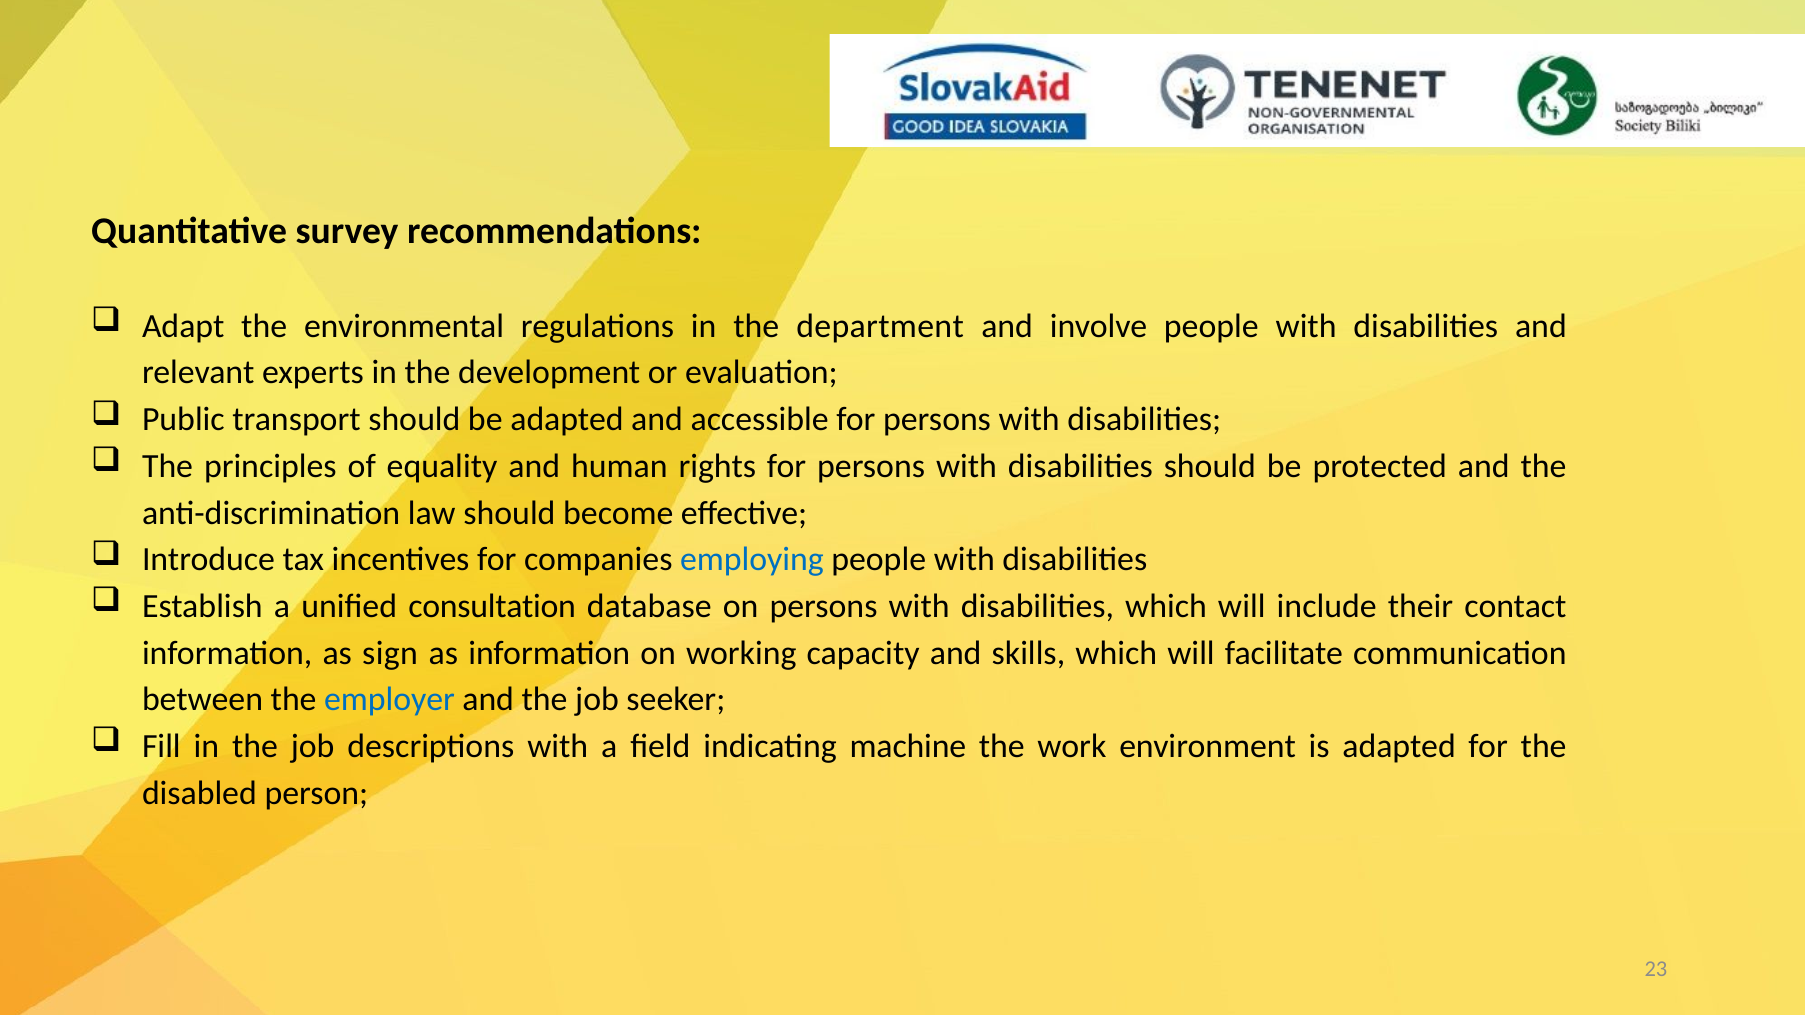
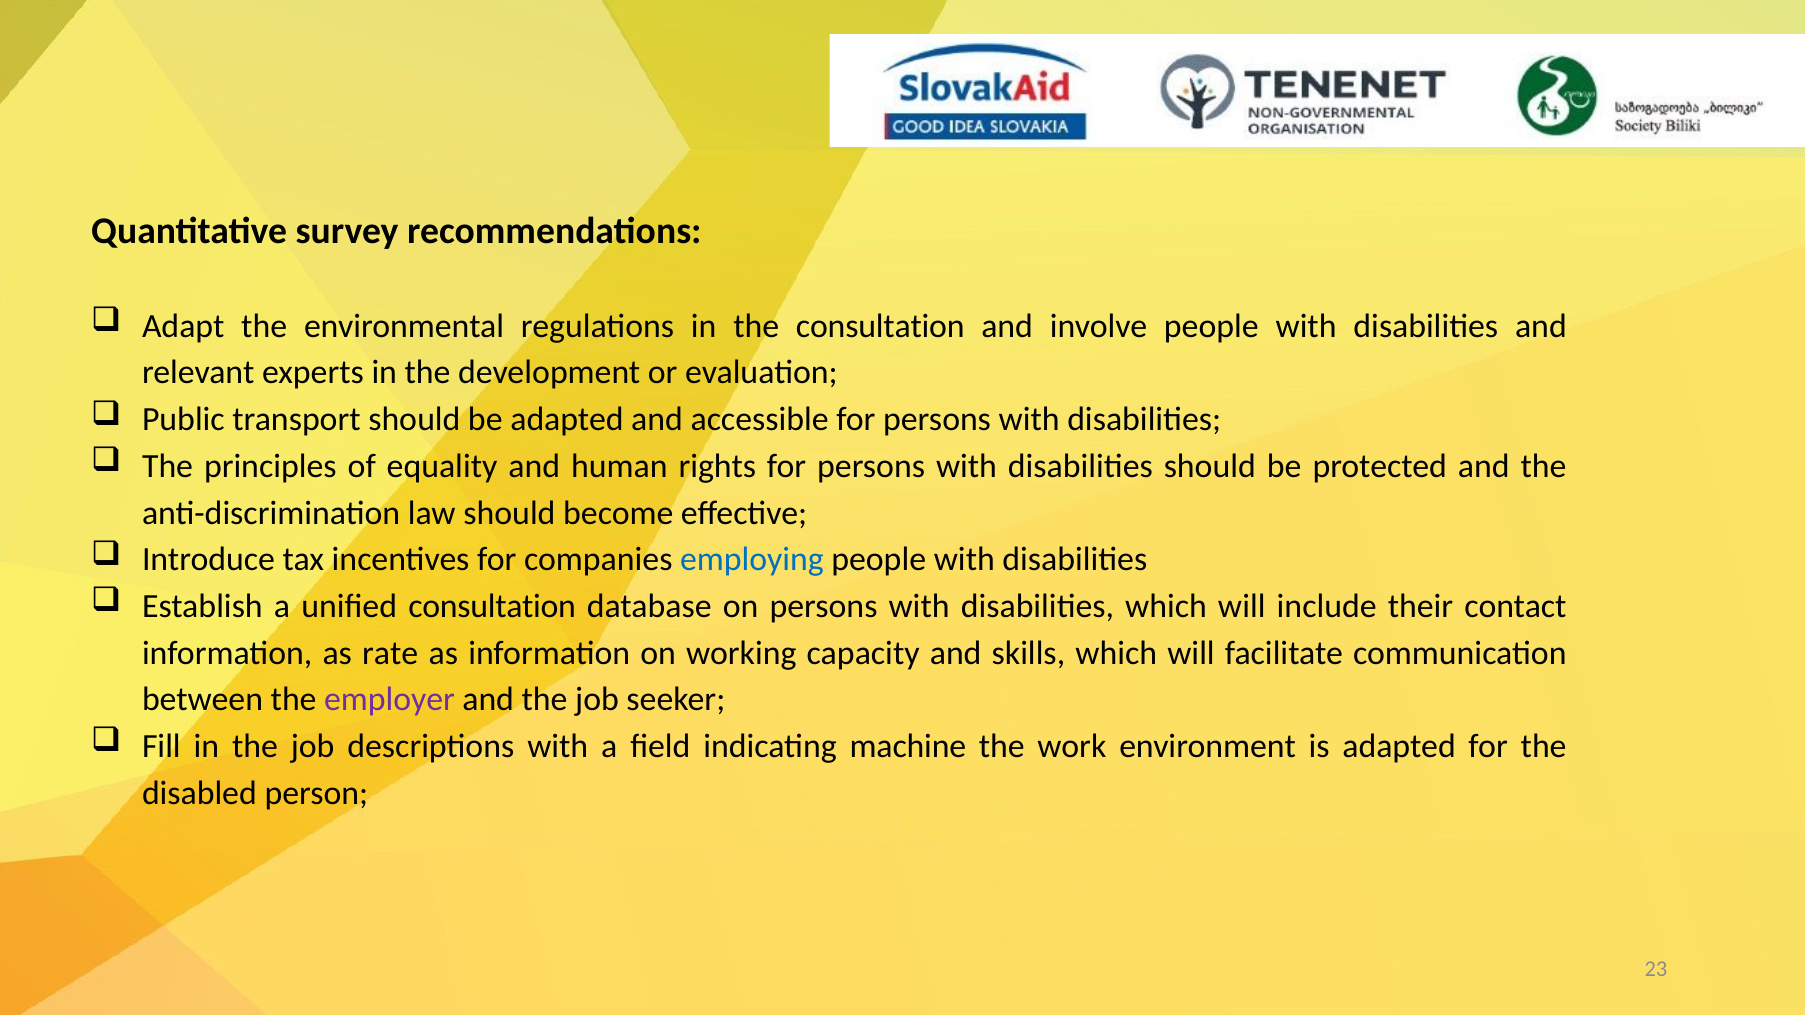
the department: department -> consultation (880, 326)
sign: sign -> rate (390, 653)
employer colour: blue -> purple (390, 700)
